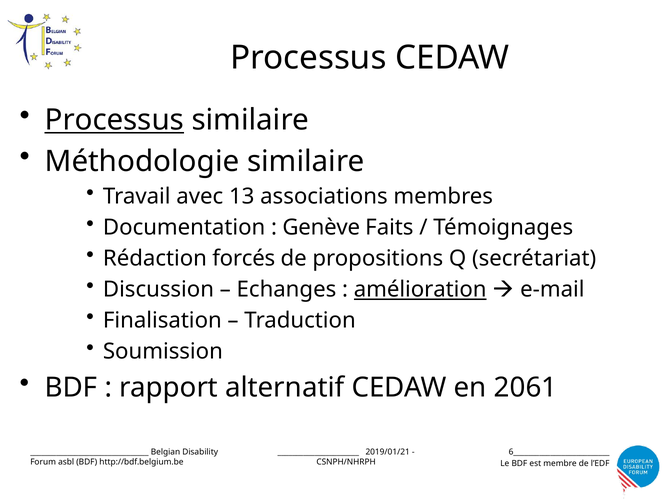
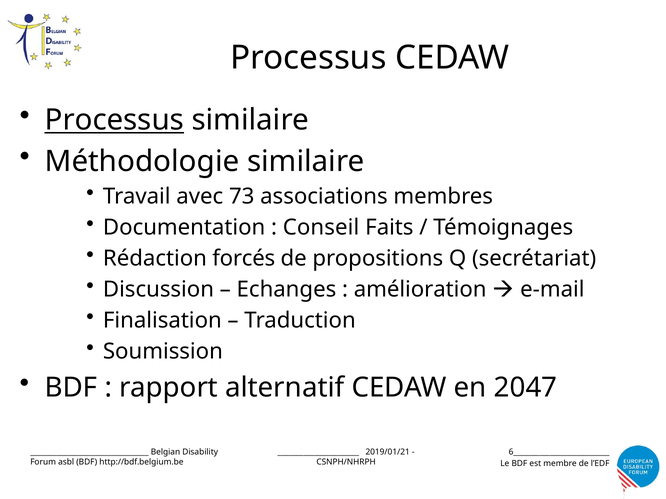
13: 13 -> 73 (242, 197)
Genève: Genève -> Conseil (321, 228)
amélioration underline: present -> none (420, 290)
2061: 2061 -> 2047 (526, 388)
